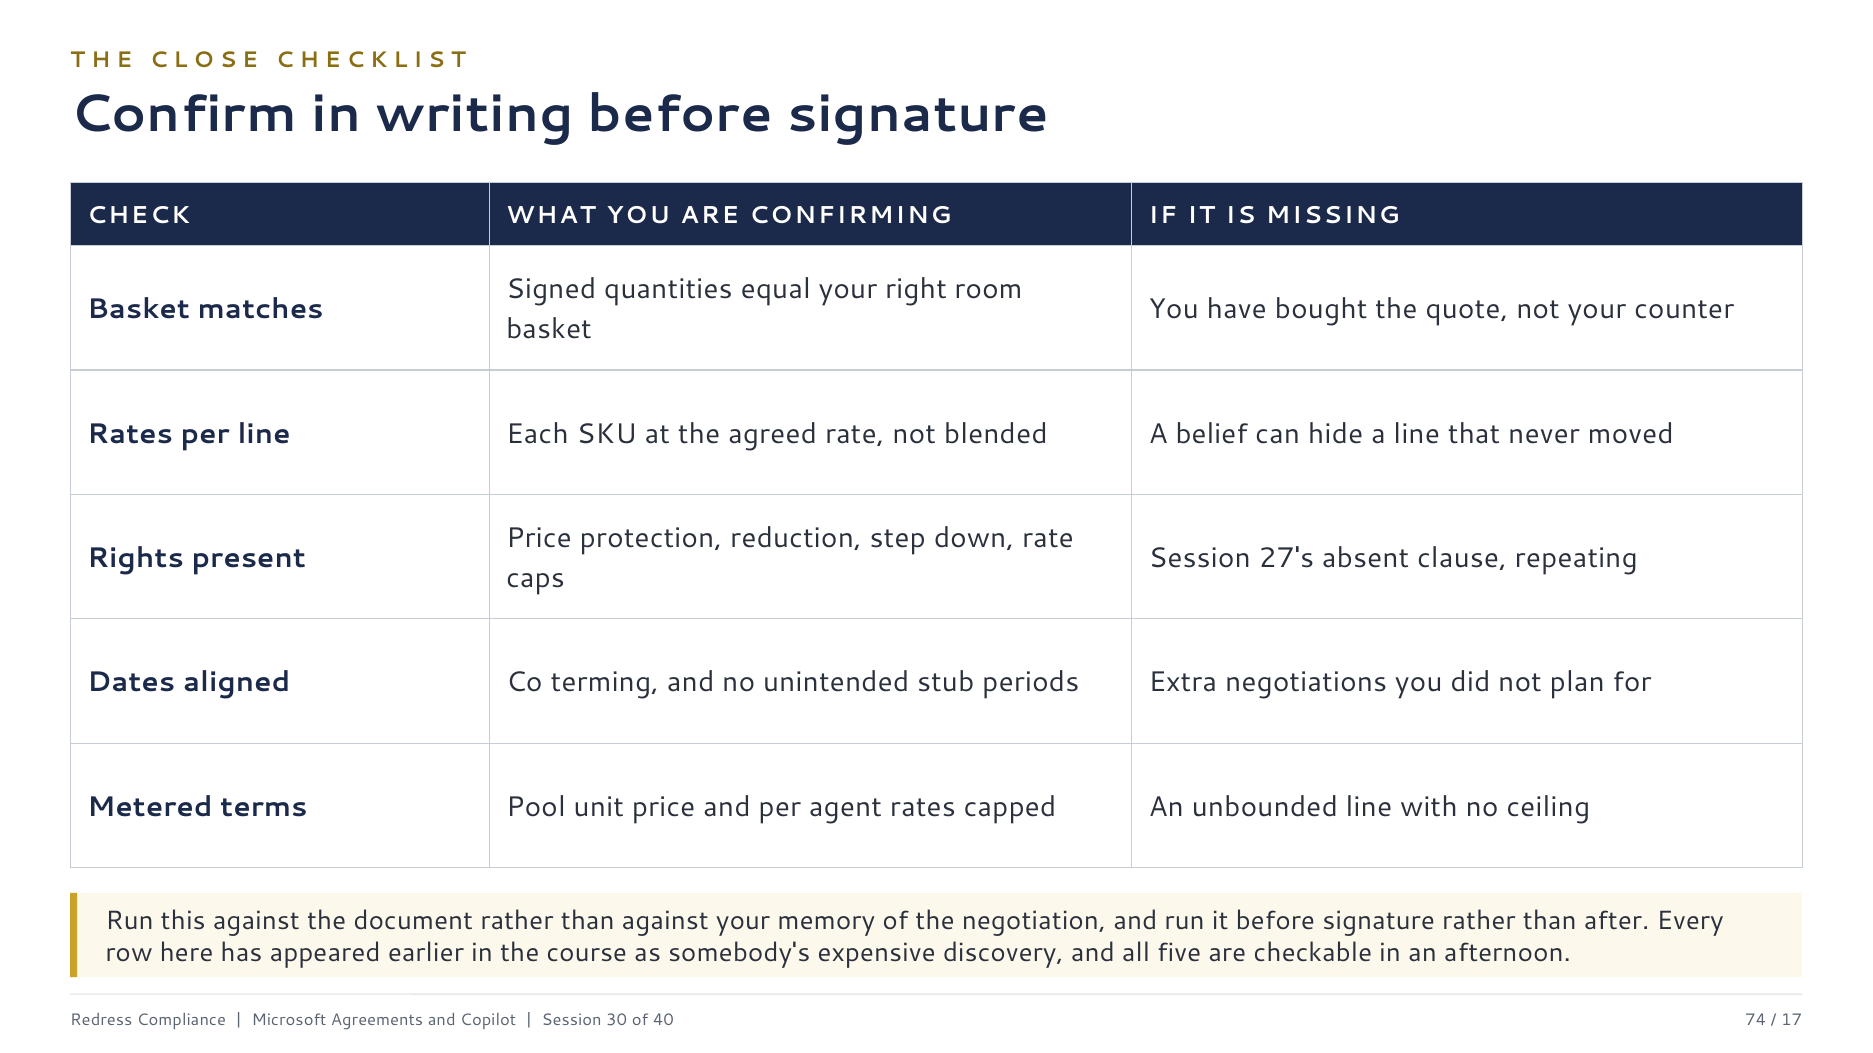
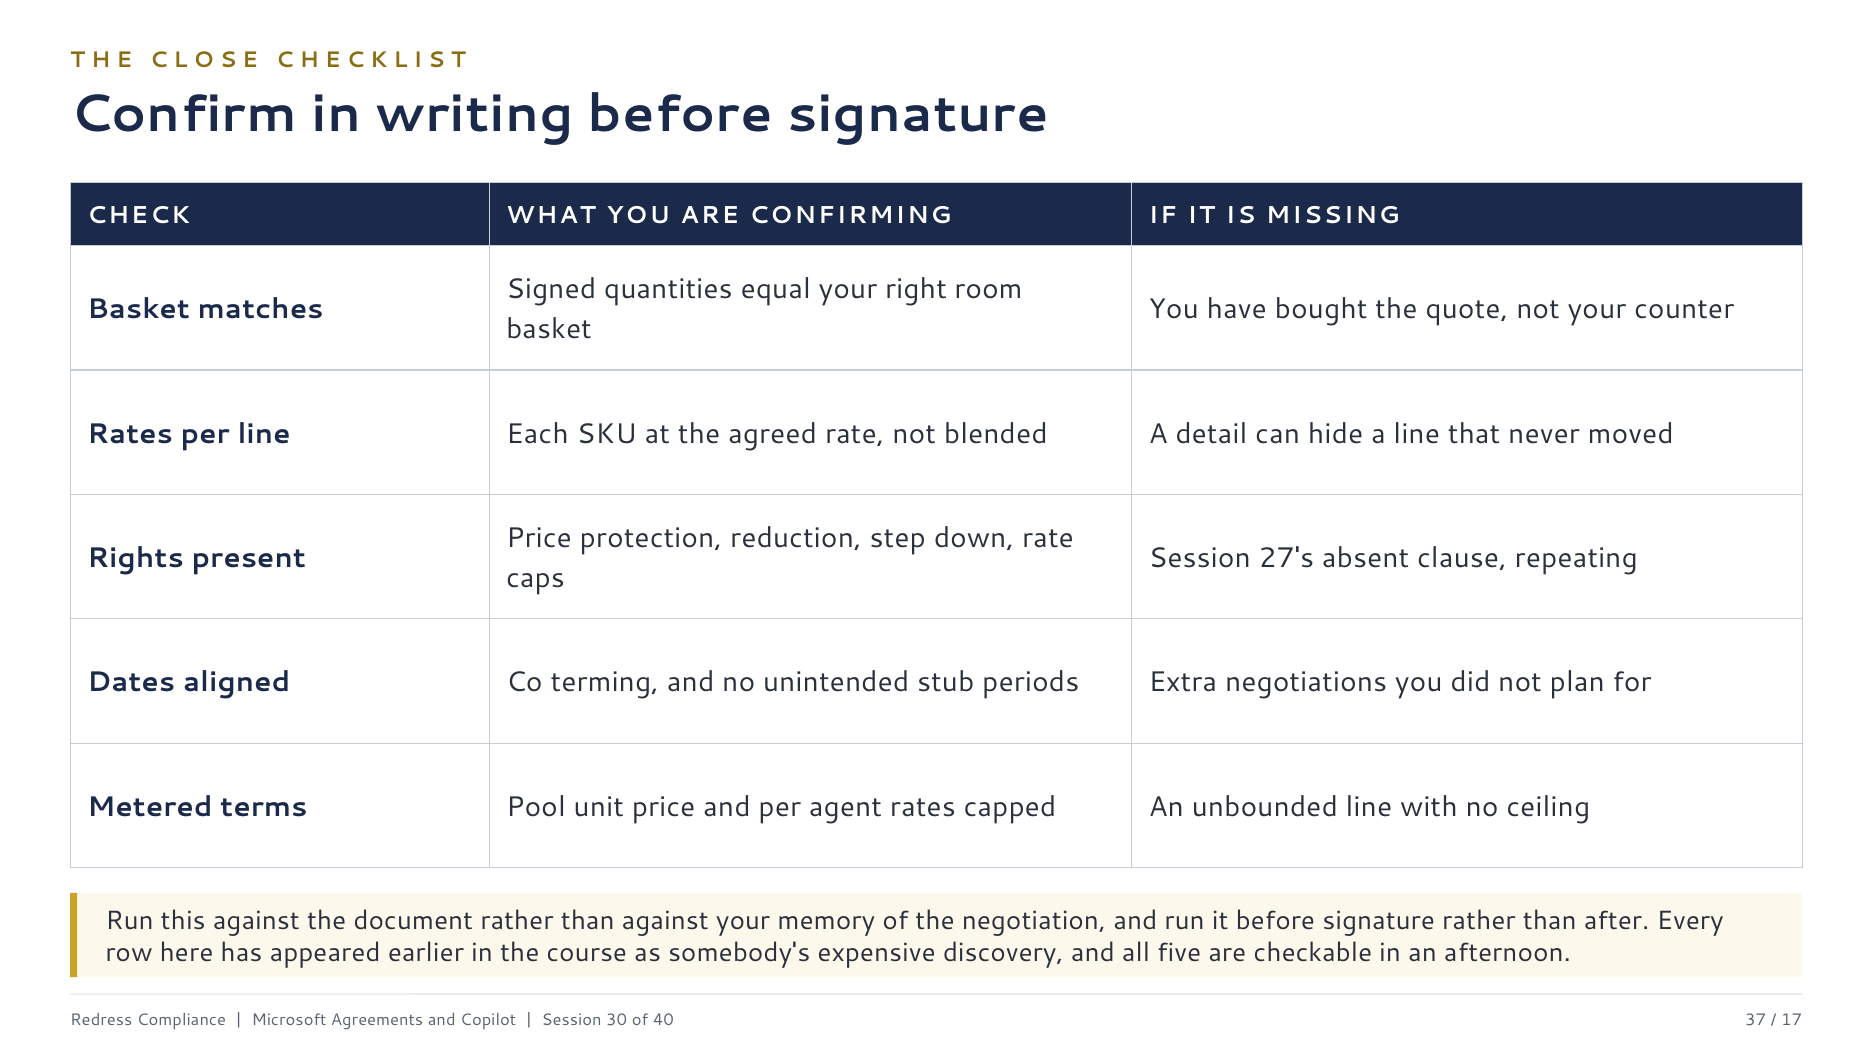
belief: belief -> detail (1211, 434)
74: 74 -> 37 (1756, 1021)
